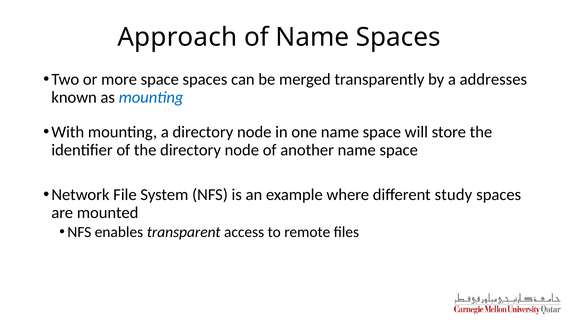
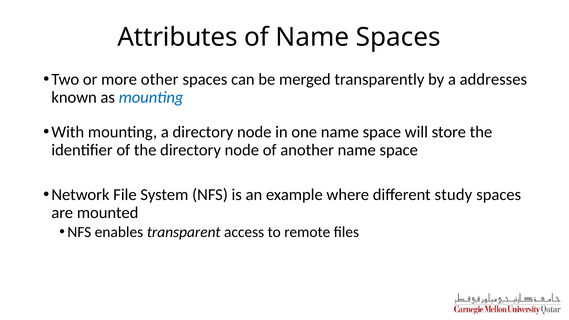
Approach: Approach -> Attributes (178, 37)
more space: space -> other (160, 79)
